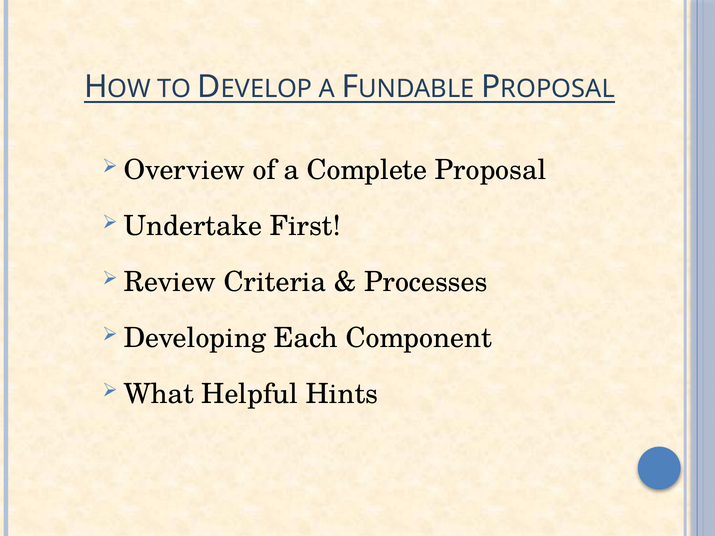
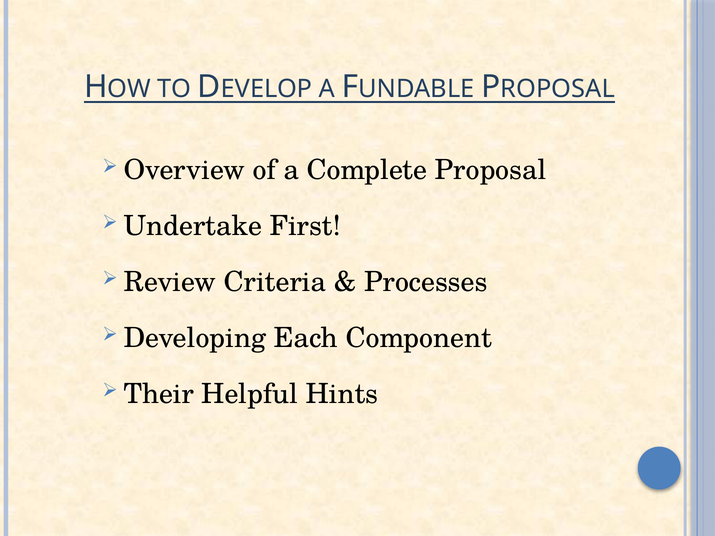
What: What -> Their (159, 394)
